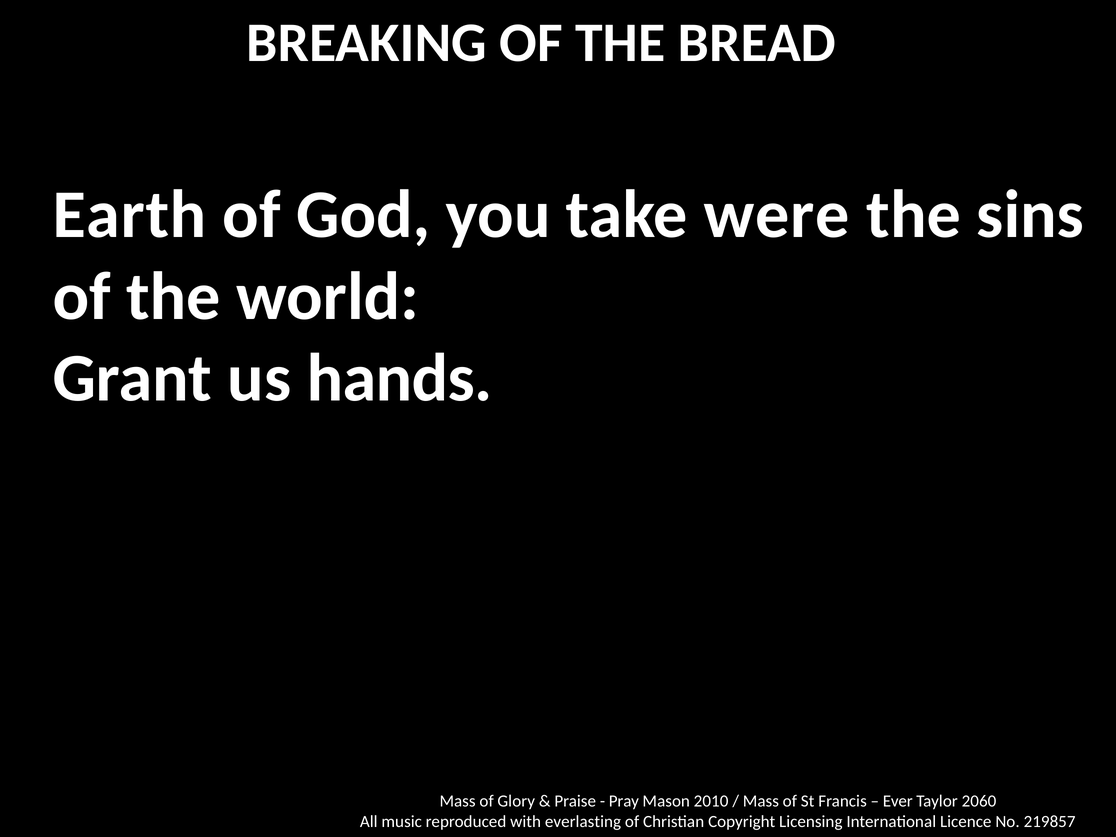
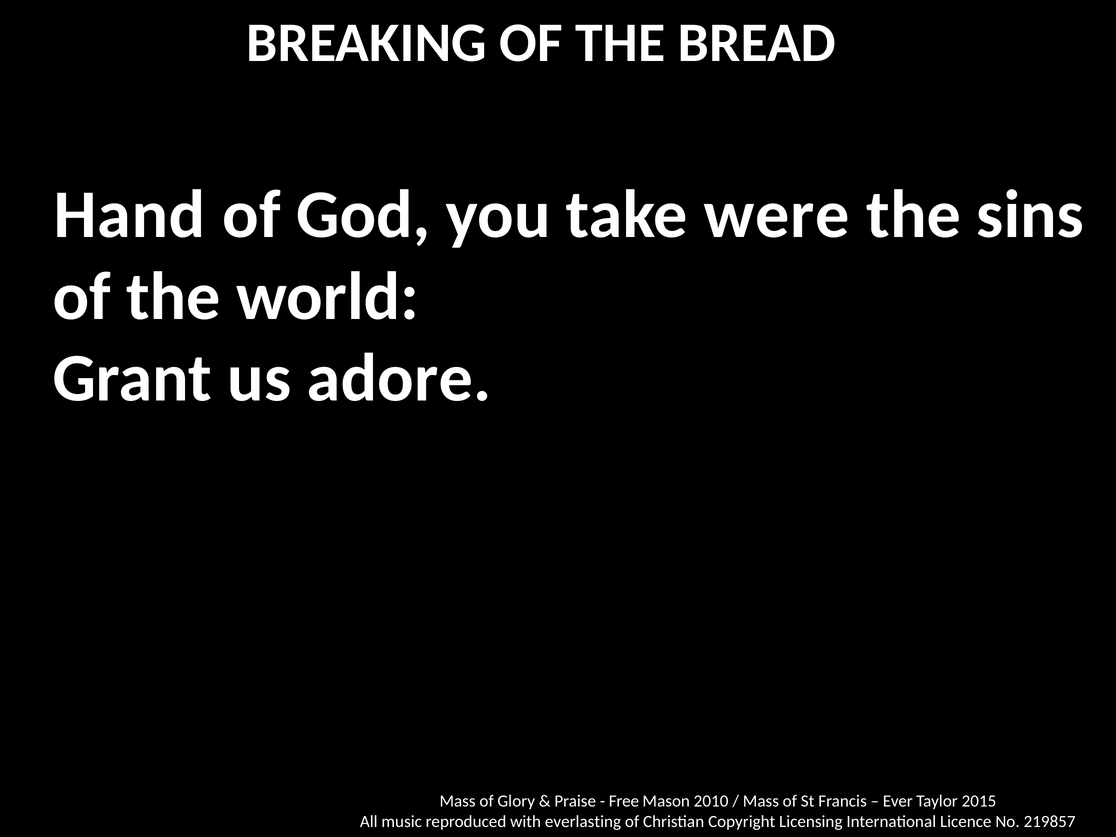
Earth: Earth -> Hand (129, 215)
hands: hands -> adore (399, 378)
Pray: Pray -> Free (624, 801)
2060: 2060 -> 2015 (979, 801)
